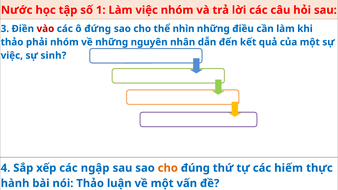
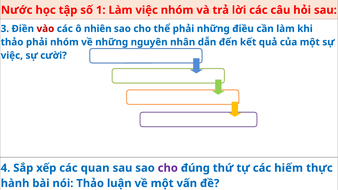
đứng: đứng -> nhiên (98, 29)
thể nhìn: nhìn -> phải (183, 29)
sinh: sinh -> cười (54, 56)
ngập: ngập -> quan (95, 168)
cho colour: orange -> purple (168, 168)
